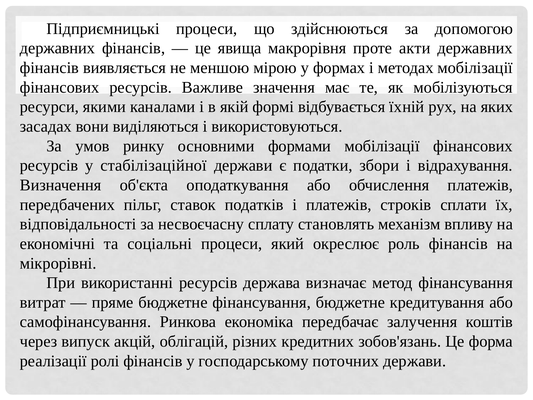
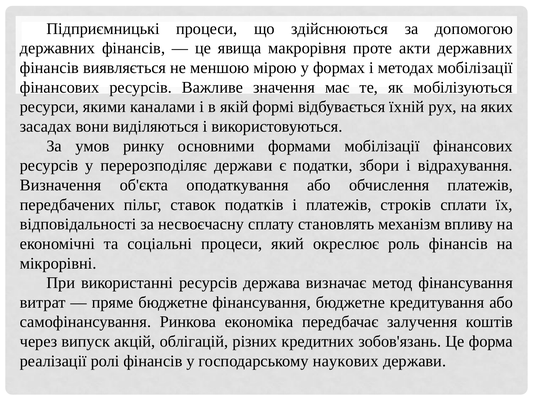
стабілізаційної: стабілізаційної -> перерозподіляє (154, 165)
поточних: поточних -> наукових (346, 361)
